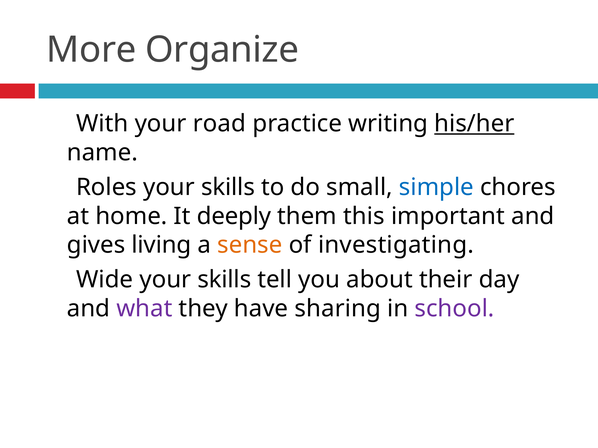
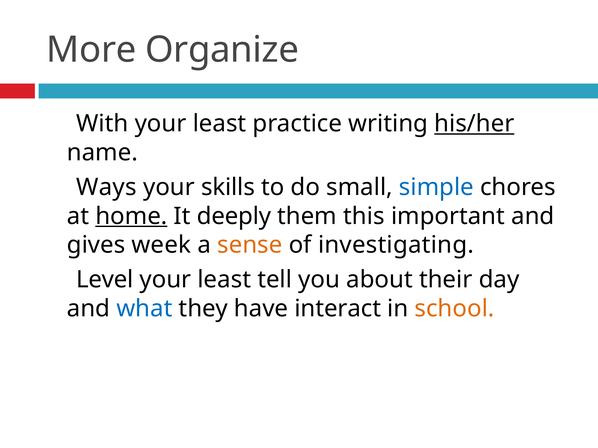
road: road -> least (219, 124)
Roles: Roles -> Ways (106, 187)
home underline: none -> present (131, 216)
living: living -> week (161, 245)
Wide: Wide -> Level (105, 280)
skills: skills -> least (224, 280)
what colour: purple -> blue (144, 309)
sharing: sharing -> interact (338, 309)
school colour: purple -> orange (454, 309)
